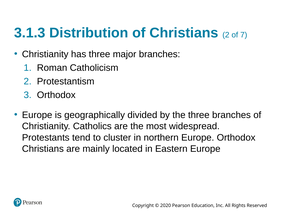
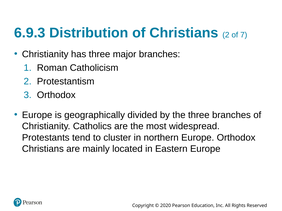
3.1.3: 3.1.3 -> 6.9.3 (30, 33)
